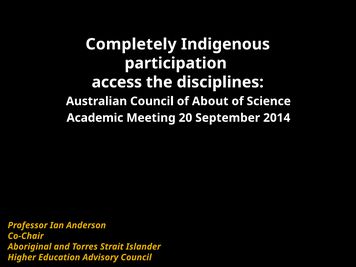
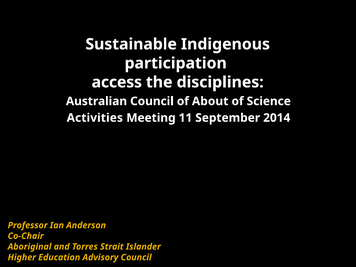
Completely: Completely -> Sustainable (131, 44)
Academic: Academic -> Activities (95, 118)
20: 20 -> 11 (185, 118)
